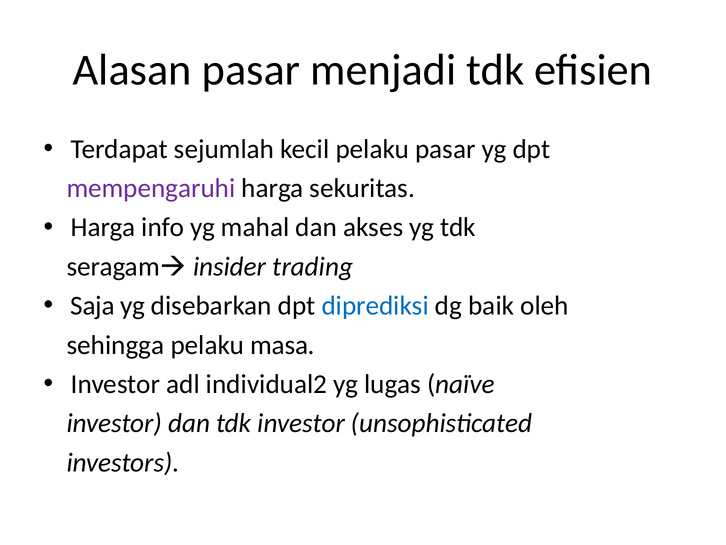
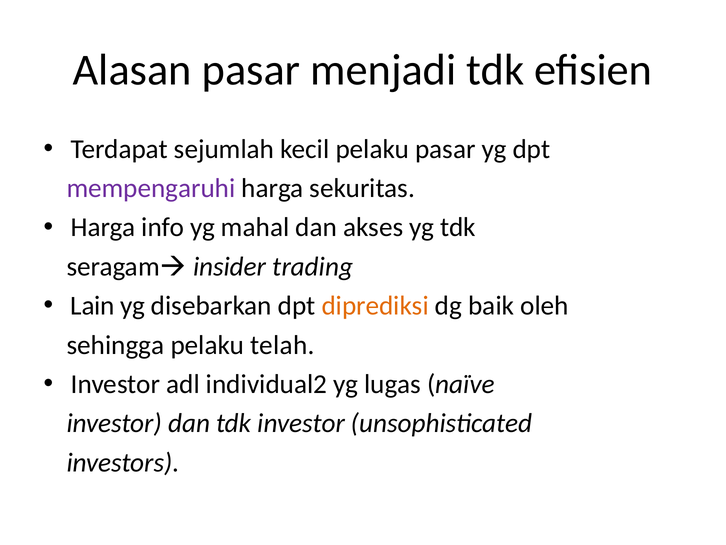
Saja: Saja -> Lain (92, 306)
diprediksi colour: blue -> orange (375, 306)
masa: masa -> telah (282, 345)
